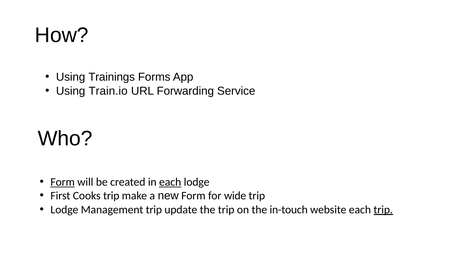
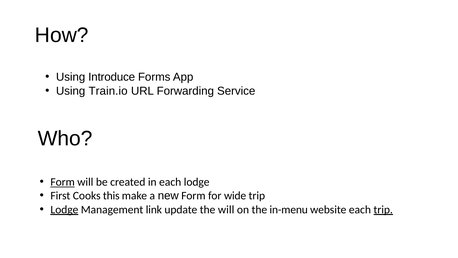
Trainings: Trainings -> Introduce (112, 77)
each underline: present -> none (170, 182)
Cooks trip: trip -> this (111, 196)
Lodge underline: none -> present (64, 209)
Management trip: trip -> link (154, 209)
the trip: trip -> will (226, 209)
in-touch: in-touch -> in-menu (289, 209)
